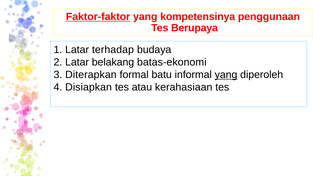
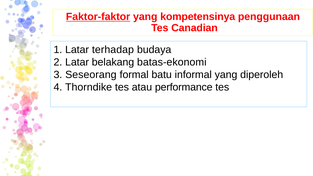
Berupaya: Berupaya -> Canadian (194, 28)
Diterapkan: Diterapkan -> Seseorang (91, 75)
yang underline: present -> none (226, 75)
Disiapkan: Disiapkan -> Thorndike (89, 87)
kerahasiaan: kerahasiaan -> performance (184, 87)
